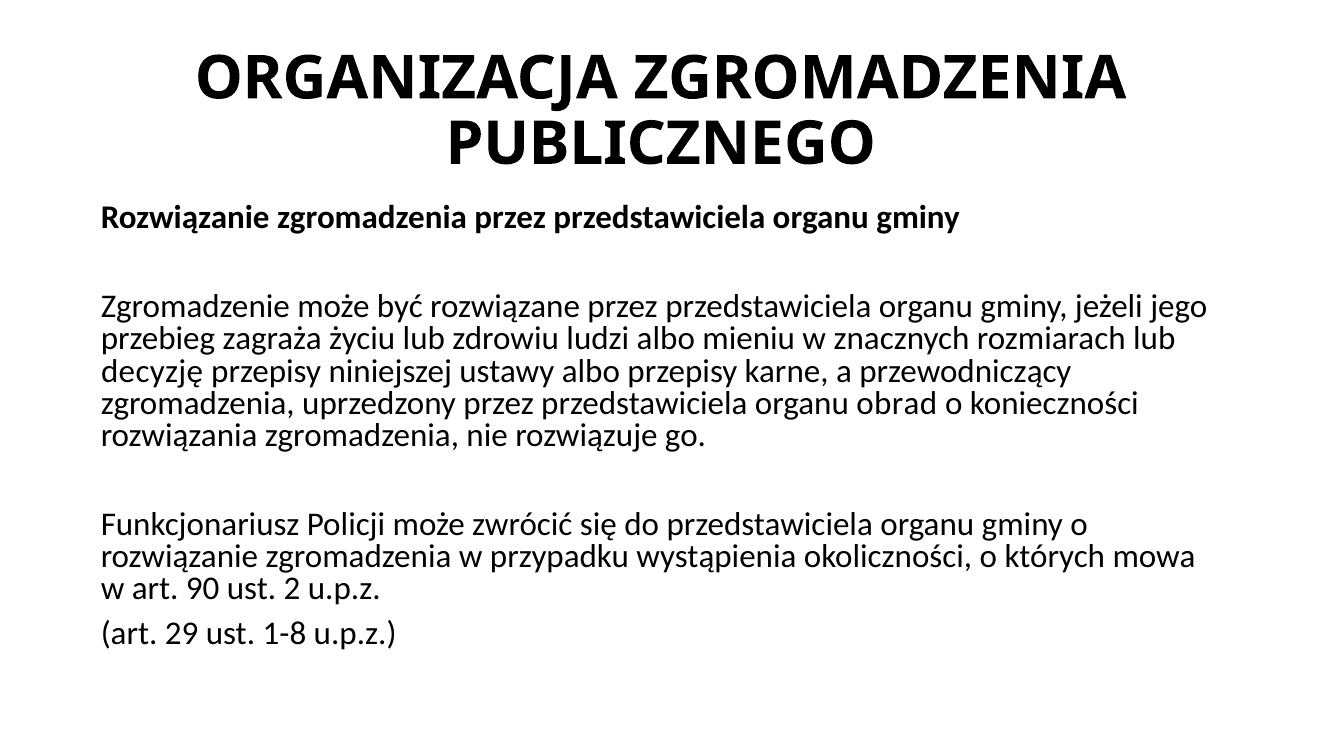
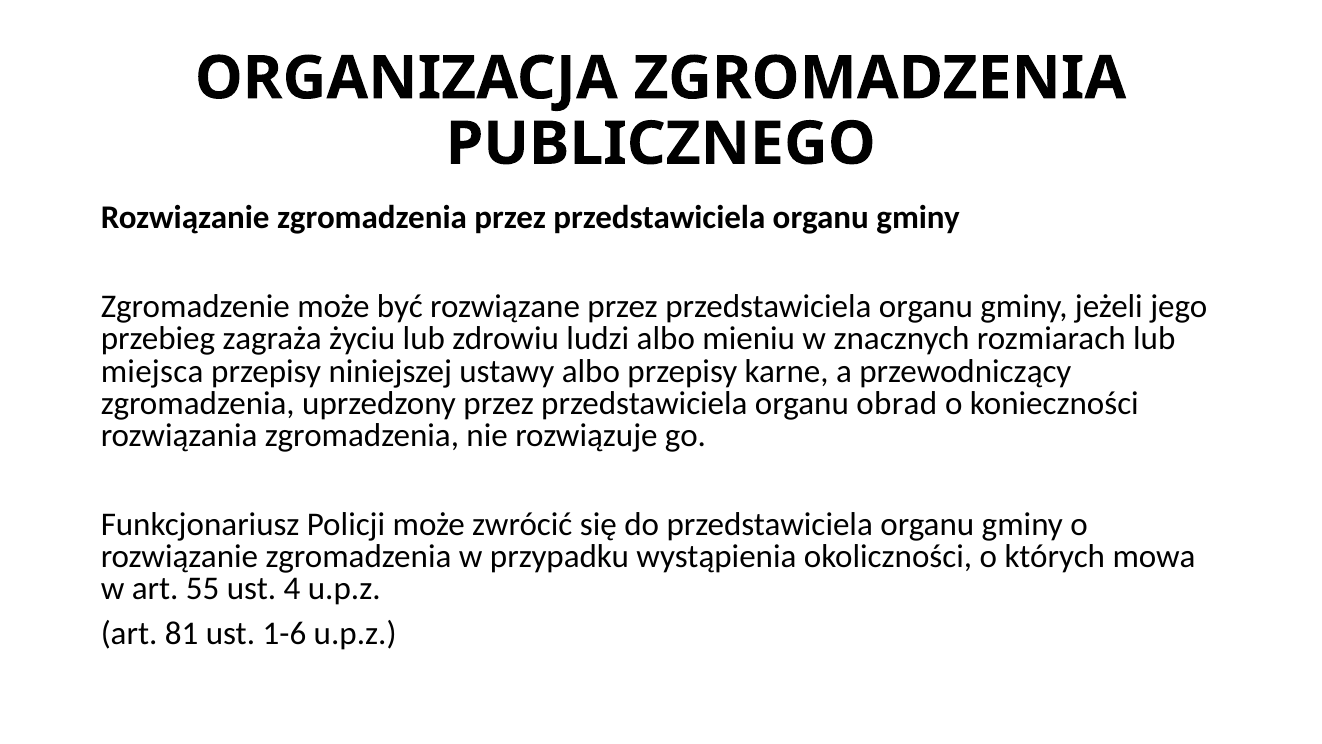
decyzję: decyzję -> miejsca (152, 371)
90: 90 -> 55 (203, 588)
2: 2 -> 4 (292, 588)
29: 29 -> 81 (182, 633)
1-8: 1-8 -> 1-6 (284, 633)
